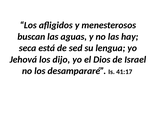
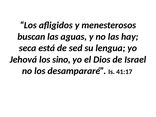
dijo: dijo -> sino (61, 60)
